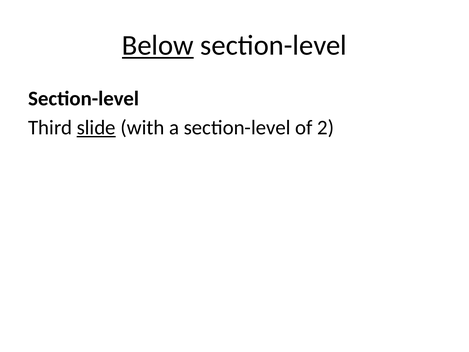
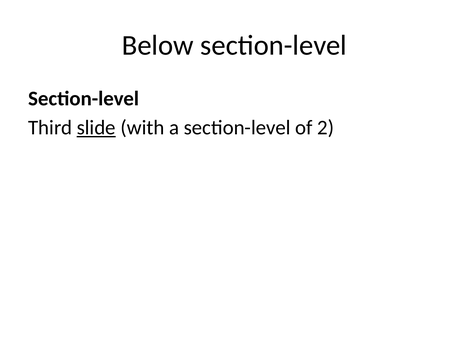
Below underline: present -> none (158, 45)
